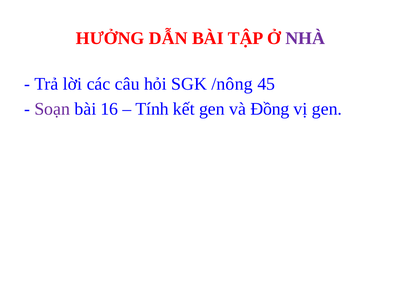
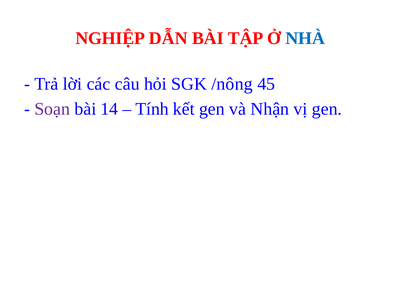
HƯỞNG: HƯỞNG -> NGHIỆP (110, 38)
NHÀ colour: purple -> blue (305, 38)
16: 16 -> 14 (109, 109)
Đồng: Đồng -> Nhận (270, 109)
